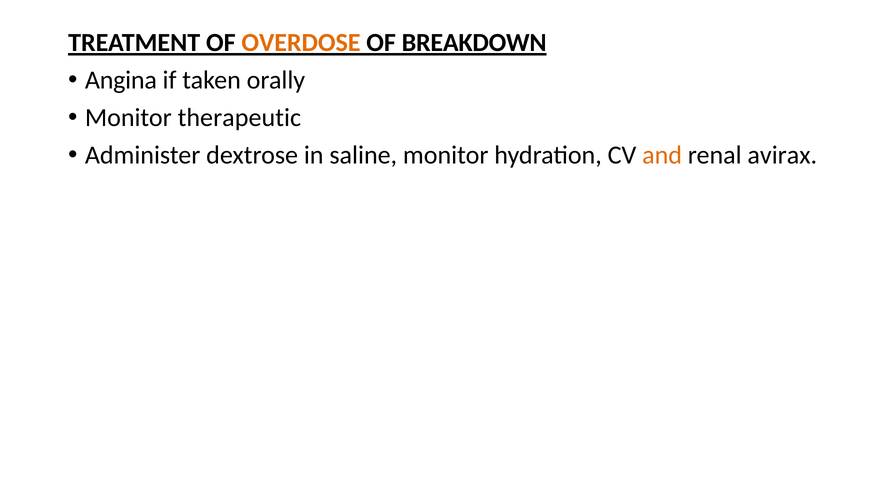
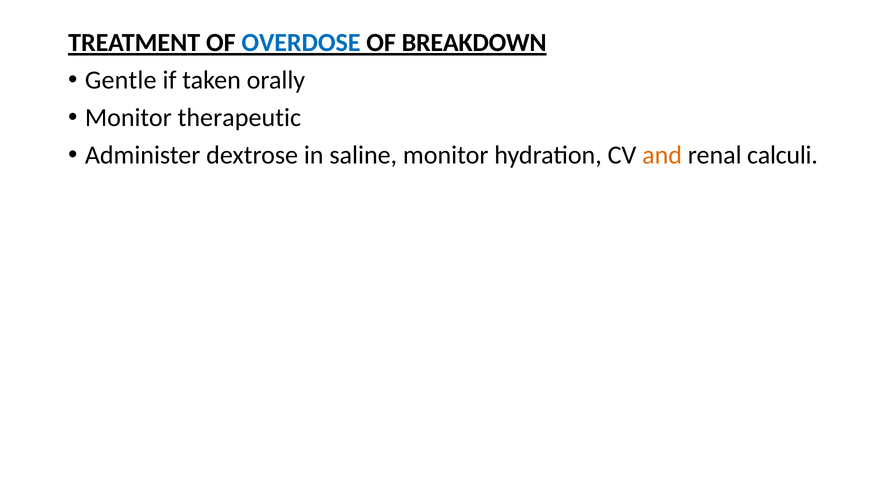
OVERDOSE colour: orange -> blue (301, 43)
Angina: Angina -> Gentle (121, 80)
avirax: avirax -> calculi (782, 155)
